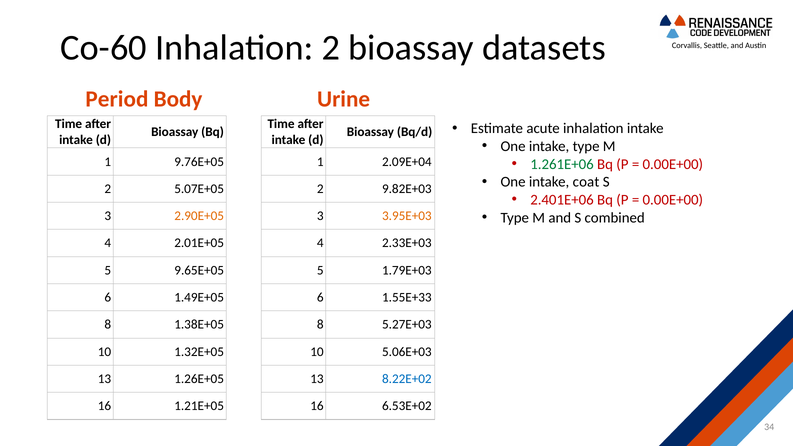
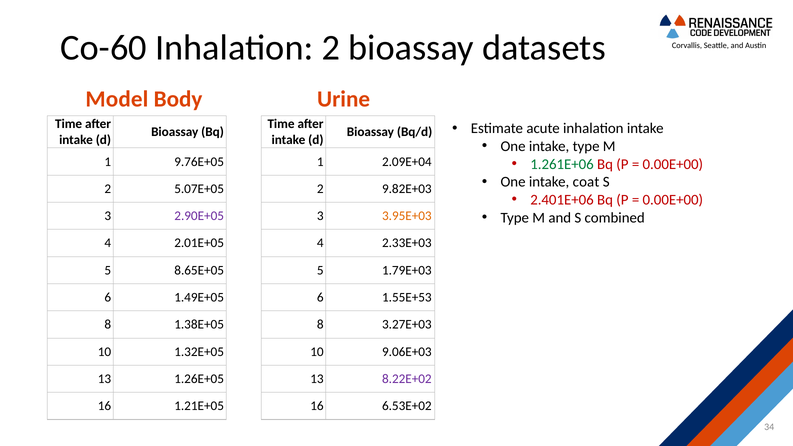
Period: Period -> Model (117, 99)
2.90E+05 colour: orange -> purple (199, 216)
9.65E+05: 9.65E+05 -> 8.65E+05 (199, 270)
1.55E+33: 1.55E+33 -> 1.55E+53 (407, 297)
5.27E+03: 5.27E+03 -> 3.27E+03 (407, 325)
5.06E+03: 5.06E+03 -> 9.06E+03 (407, 352)
8.22E+02 colour: blue -> purple (407, 379)
